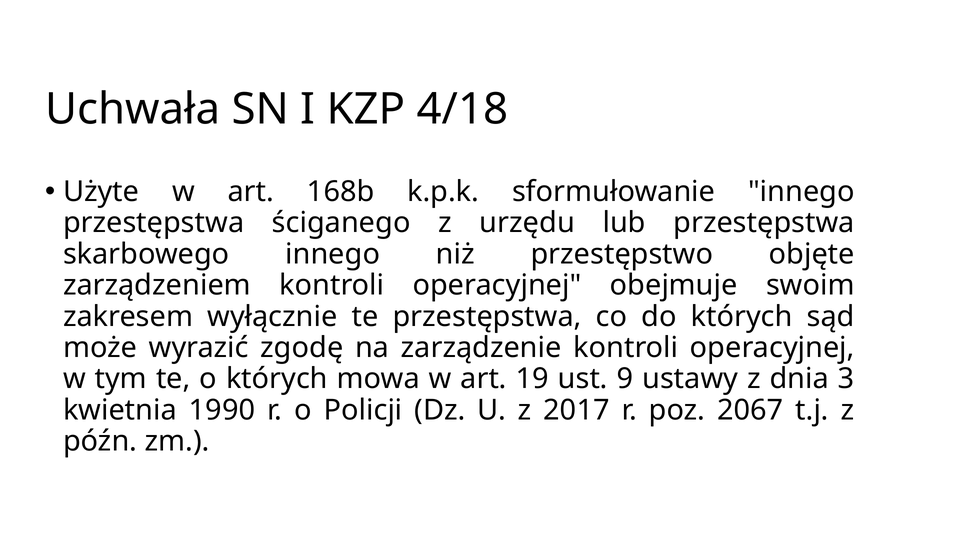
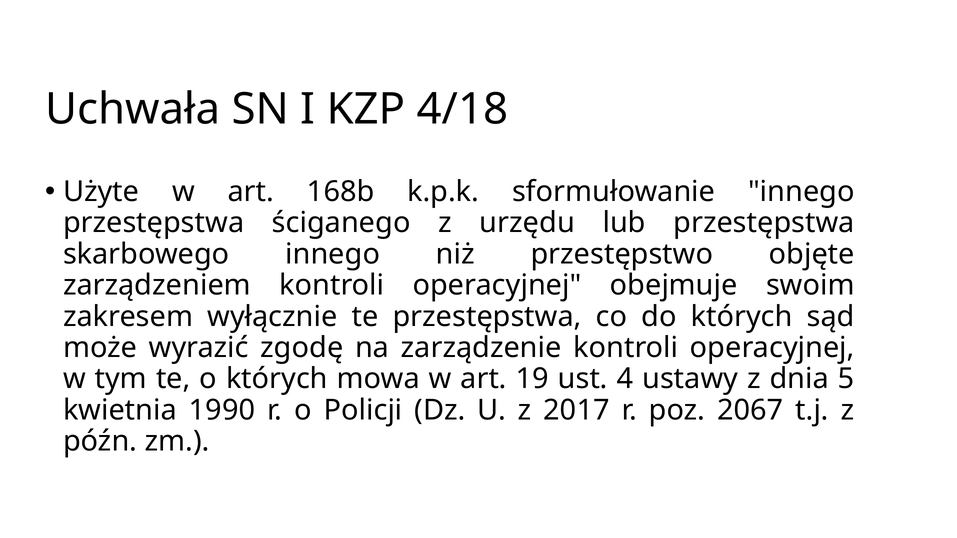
9: 9 -> 4 (625, 379)
3: 3 -> 5 (846, 379)
